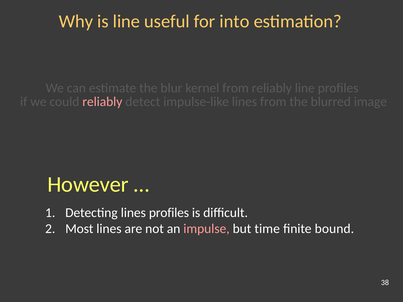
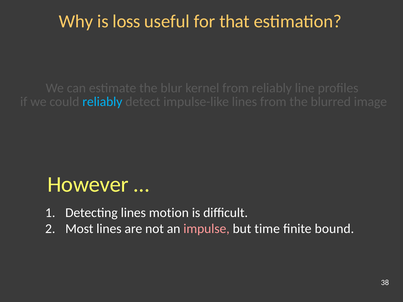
is line: line -> loss (127, 21)
into: into -> that (235, 21)
reliably colour: pink -> light blue (102, 102)
lines profiles: profiles -> motion (169, 213)
